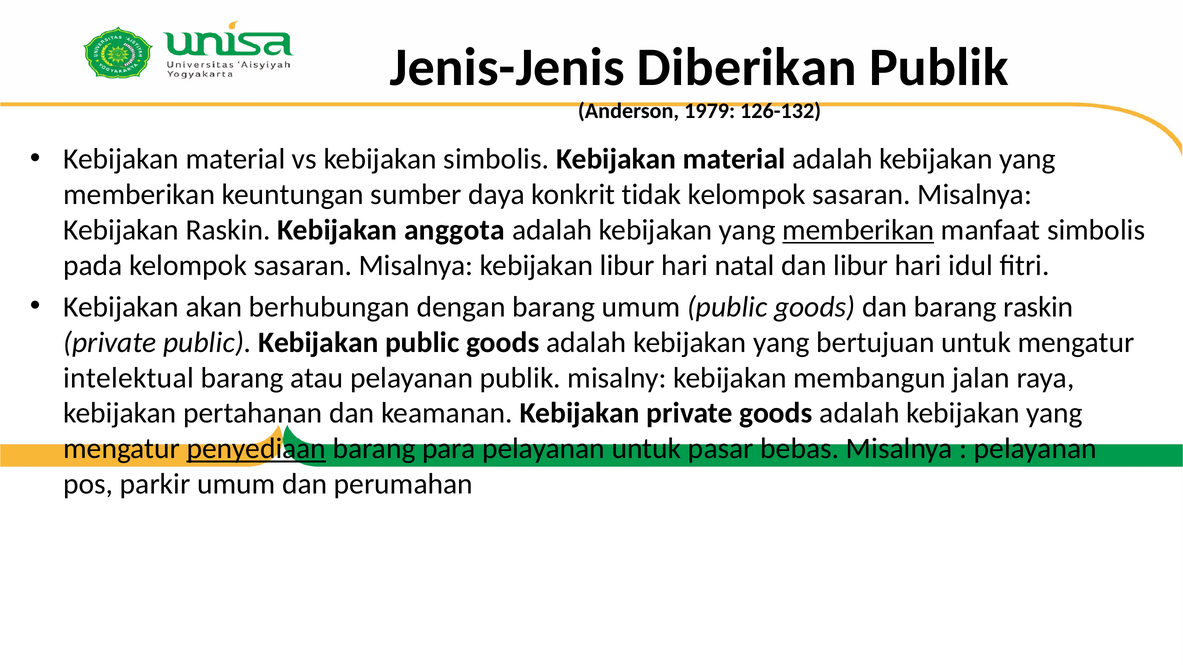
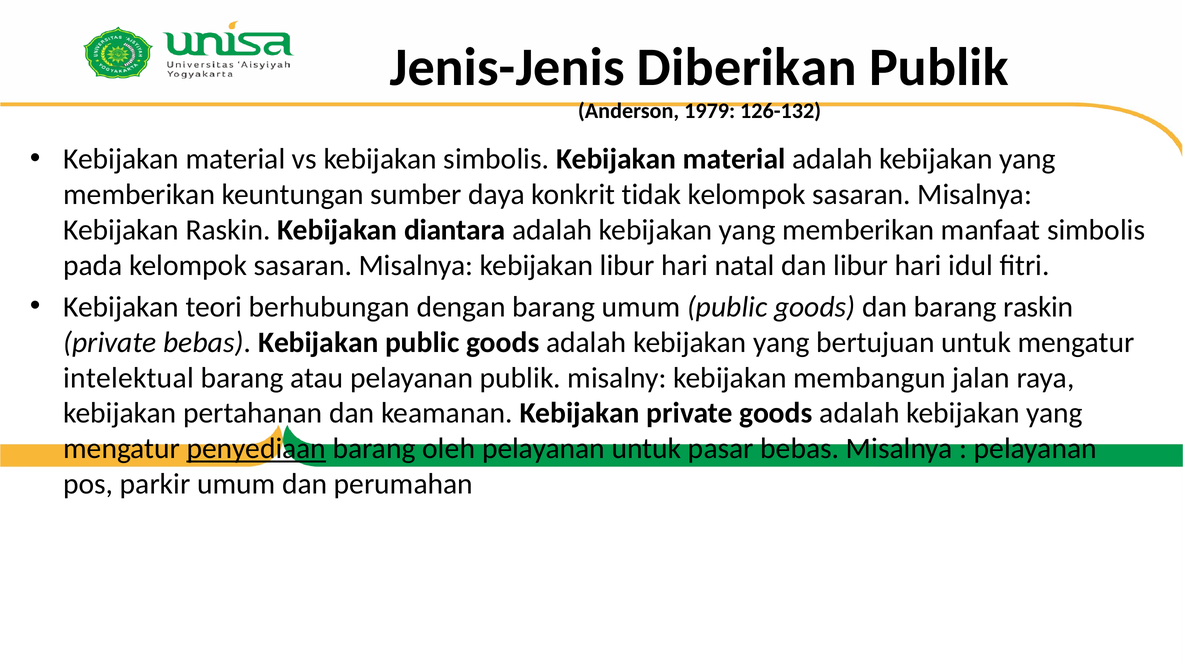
anggota: anggota -> diantara (455, 230)
memberikan underline: present -> none (858, 230)
akan: akan -> teori (214, 307)
private public: public -> bebas (207, 343)
para: para -> oleh (449, 449)
